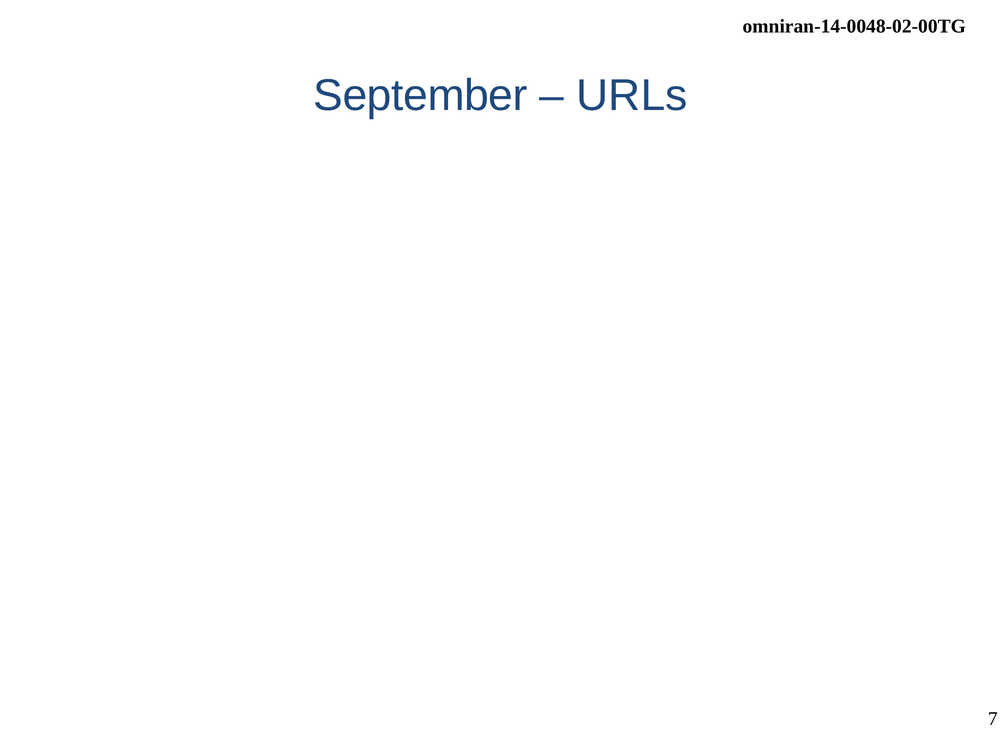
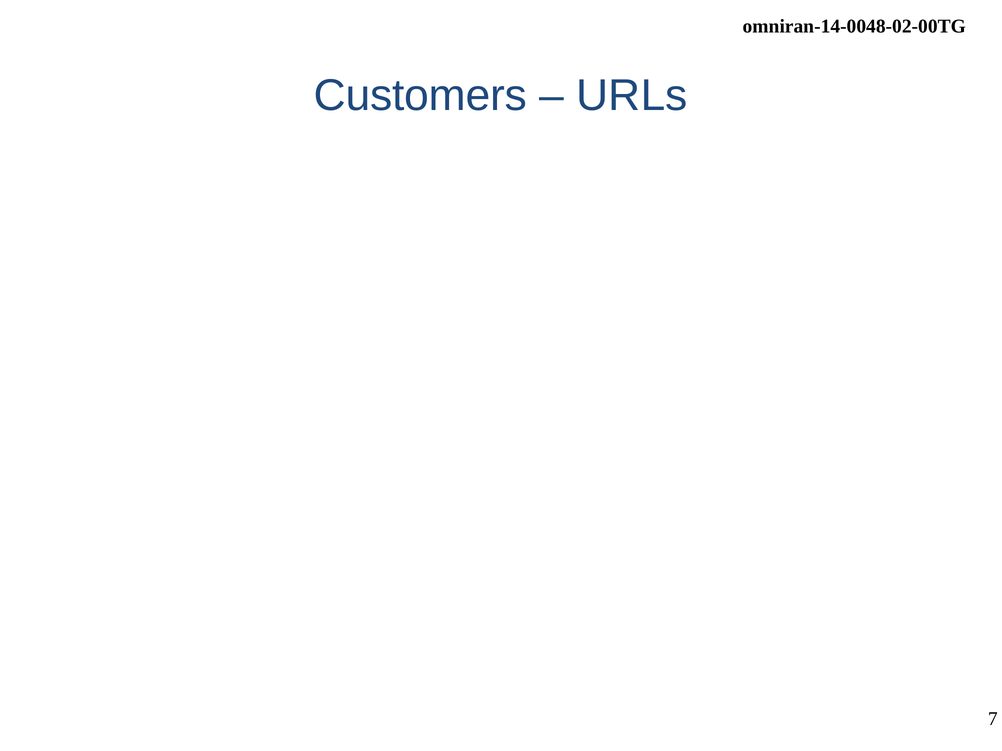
September: September -> Customers (420, 96)
